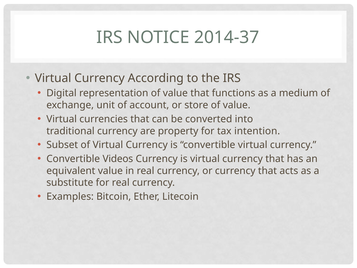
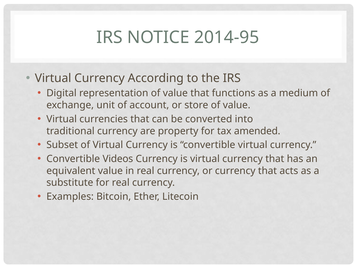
2014-37: 2014-37 -> 2014-95 (227, 37)
intention: intention -> amended (257, 131)
